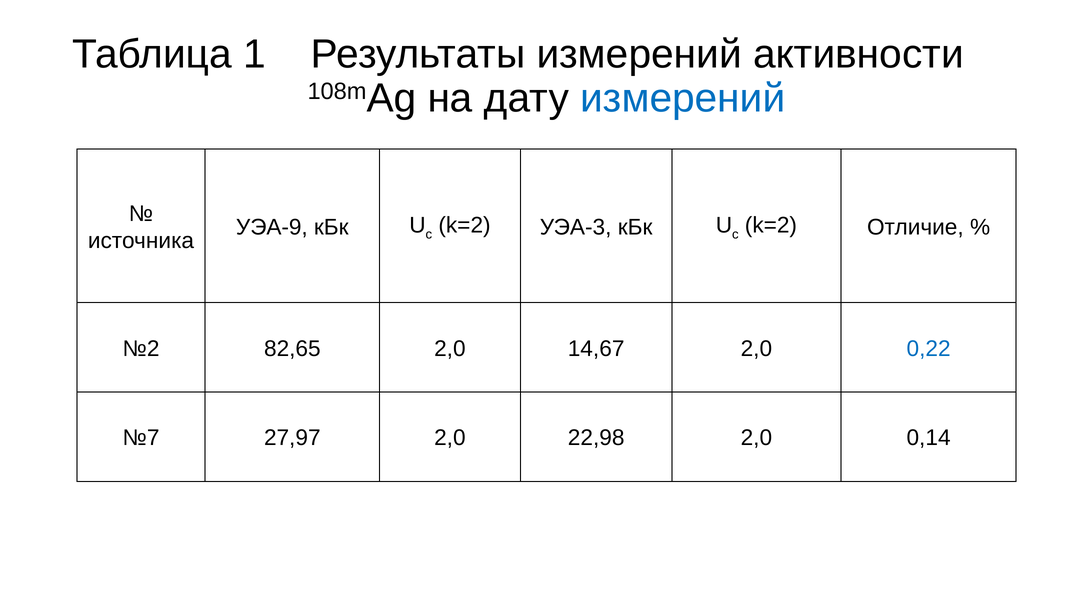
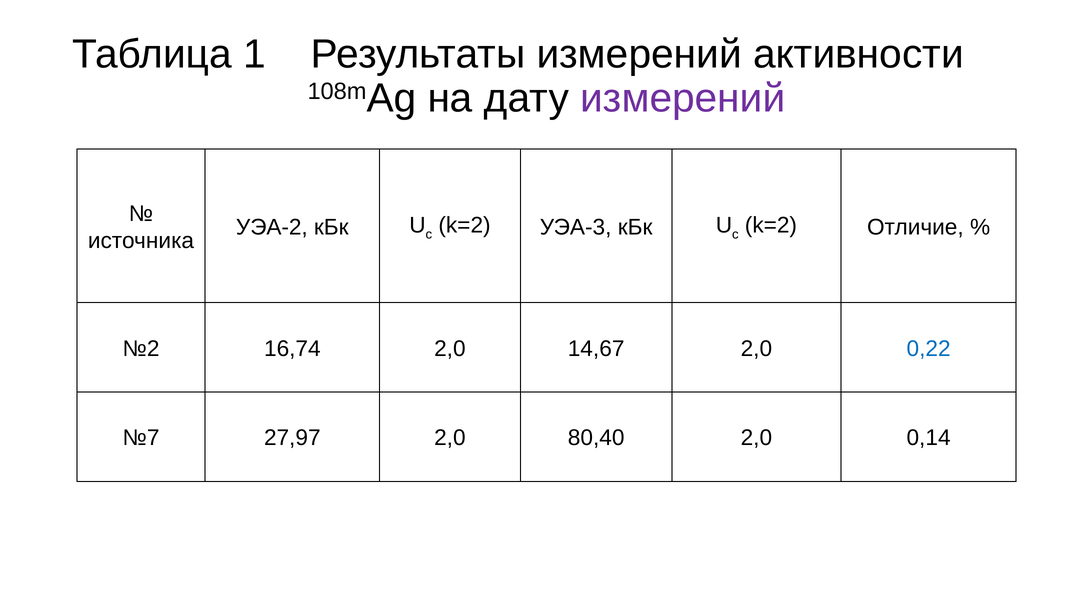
измерений colour: blue -> purple (683, 98)
УЭА-9: УЭА-9 -> УЭА-2 (272, 227)
82,65: 82,65 -> 16,74 (292, 349)
22,98: 22,98 -> 80,40 (596, 438)
